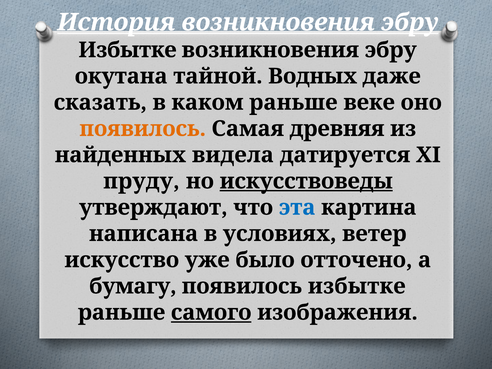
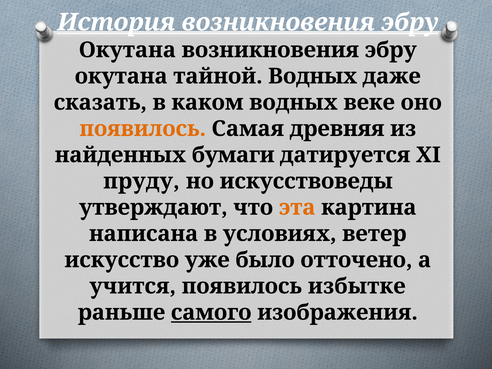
Избытке: Избытке -> Окутана (127, 50)
каком раньше: раньше -> водных (293, 102)
видела: видела -> бумаги (233, 155)
искусствоведы underline: present -> none (306, 181)
эта colour: blue -> orange (297, 207)
бумагу: бумагу -> учится (133, 286)
